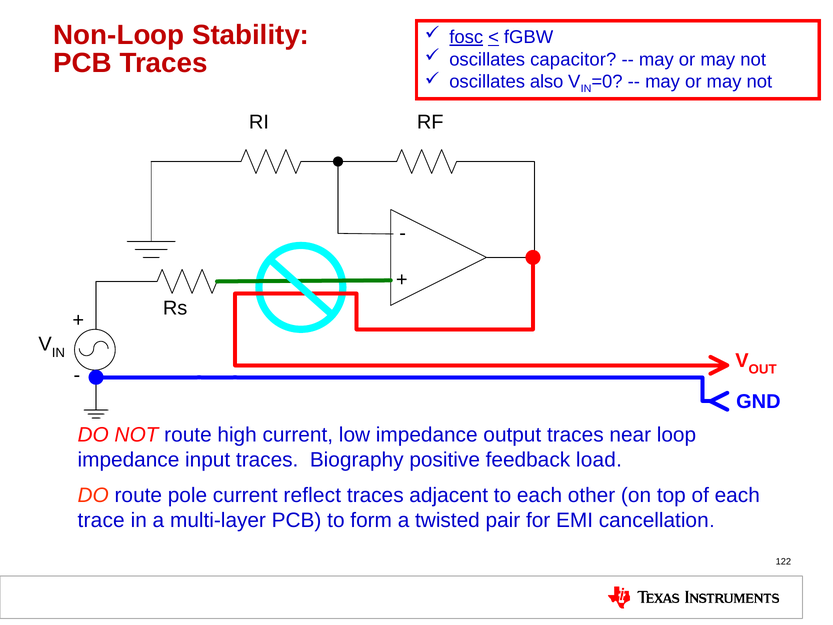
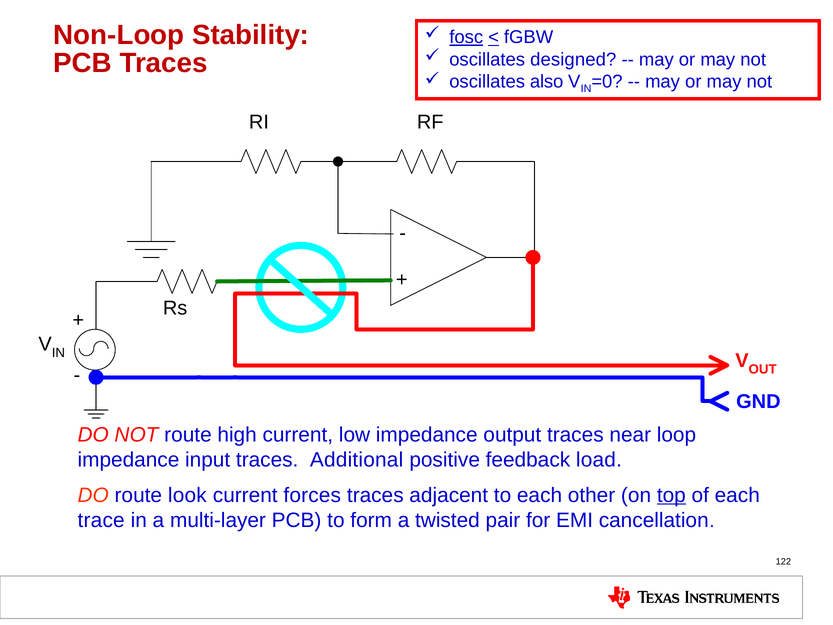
capacitor: capacitor -> designed (573, 59)
Biography: Biography -> Additional (357, 460)
pole: pole -> look (187, 495)
reflect: reflect -> forces (312, 495)
top underline: none -> present (671, 495)
